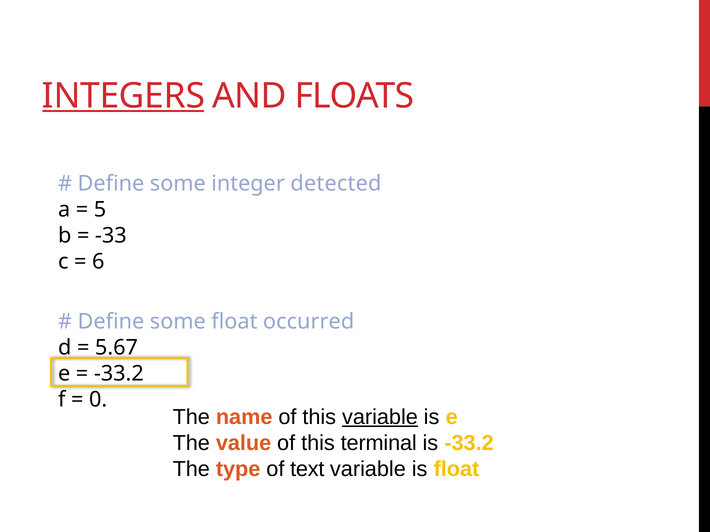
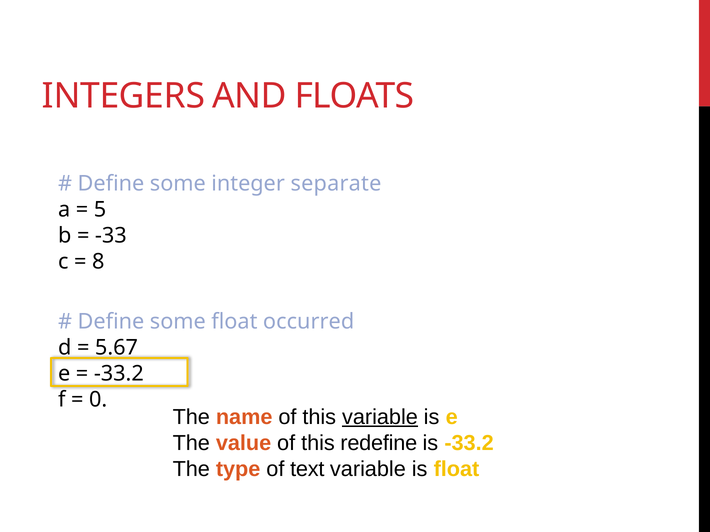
INTEGERS underline: present -> none (124, 96)
detected: detected -> separate (336, 184)
6: 6 -> 8 (98, 262)
terminal: terminal -> redefine (379, 443)
